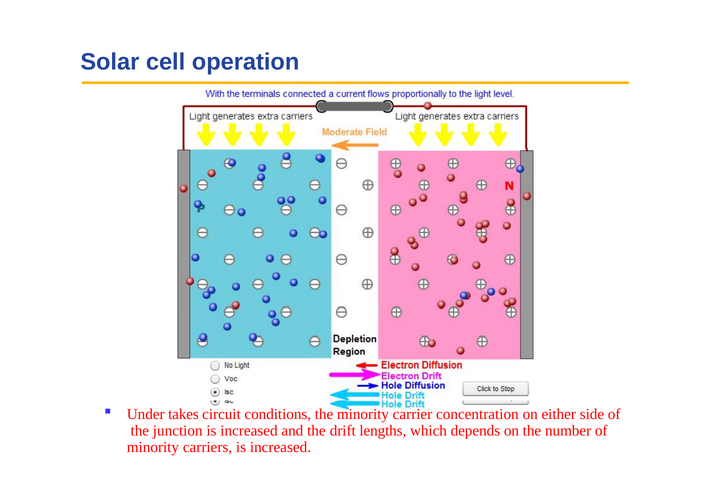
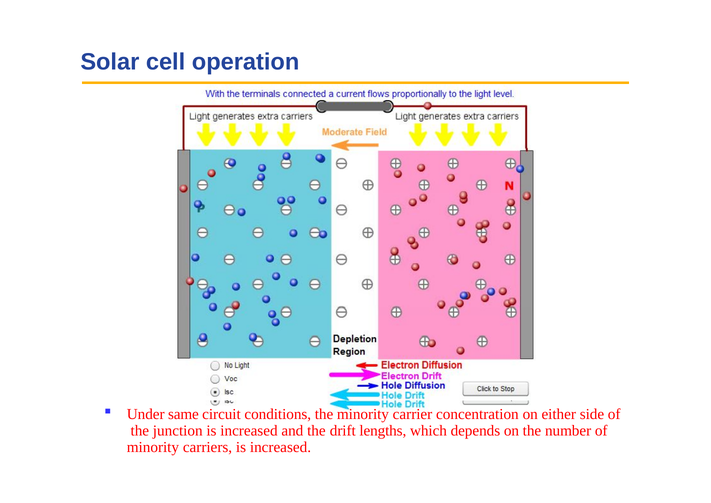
takes: takes -> same (183, 414)
